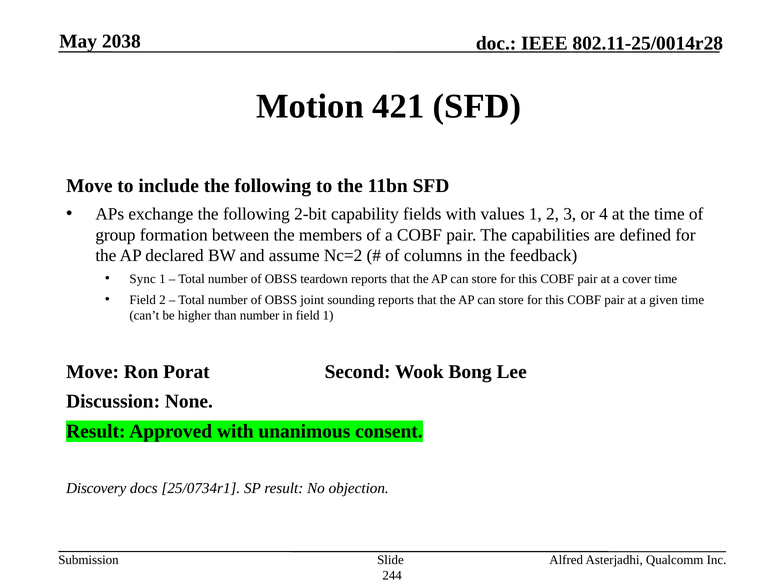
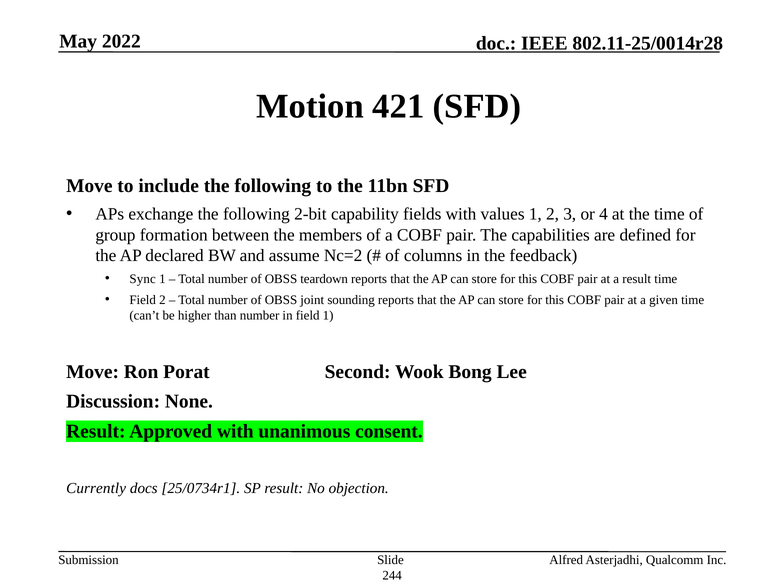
2038: 2038 -> 2022 (121, 41)
a cover: cover -> result (637, 279)
Discovery: Discovery -> Currently (96, 488)
